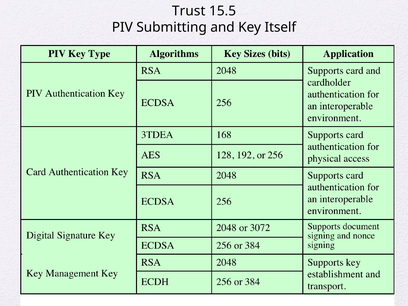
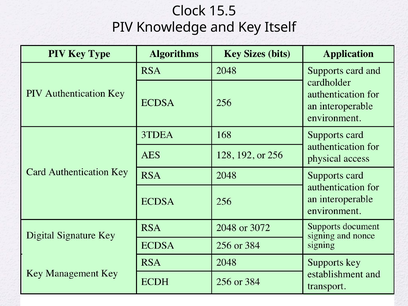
Trust: Trust -> Clock (189, 11)
Submitting: Submitting -> Knowledge (172, 27)
